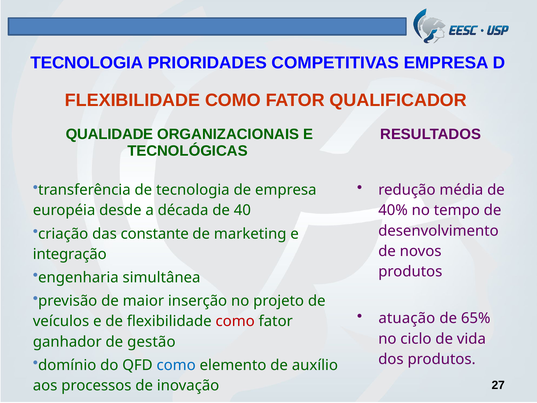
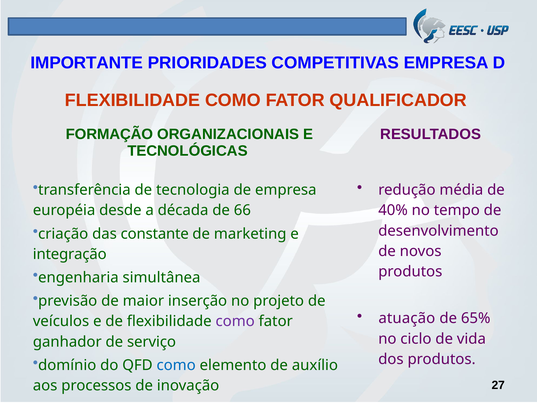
TECNOLOGIA: TECNOLOGIA -> IMPORTANTE (87, 63)
QUALIDADE: QUALIDADE -> FORMAÇÃO (109, 134)
40: 40 -> 66 (242, 210)
como colour: red -> purple (235, 321)
gestão: gestão -> serviço (151, 342)
